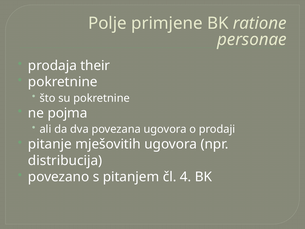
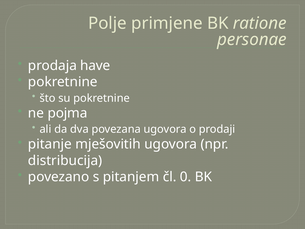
their: their -> have (95, 65)
4: 4 -> 0 (186, 177)
